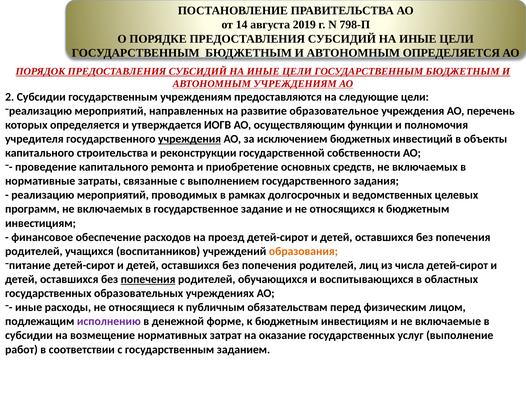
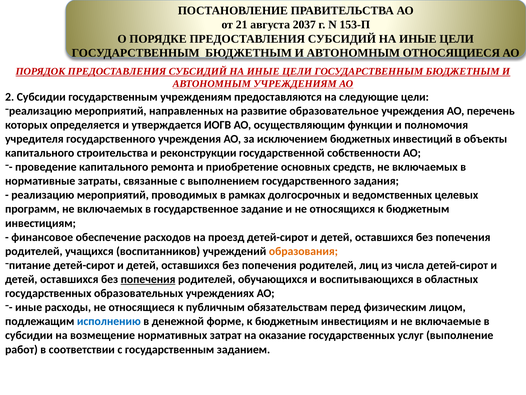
14: 14 -> 21 (242, 25)
2019: 2019 -> 2037 (304, 25)
798-П: 798-П -> 153-П (355, 25)
АВТОНОМНЫМ ОПРЕДЕЛЯЕТСЯ: ОПРЕДЕЛЯЕТСЯ -> ОТНОСЯЩИЕСЯ (451, 53)
учреждения underline: present -> none (190, 139)
исполнению colour: purple -> blue (109, 321)
